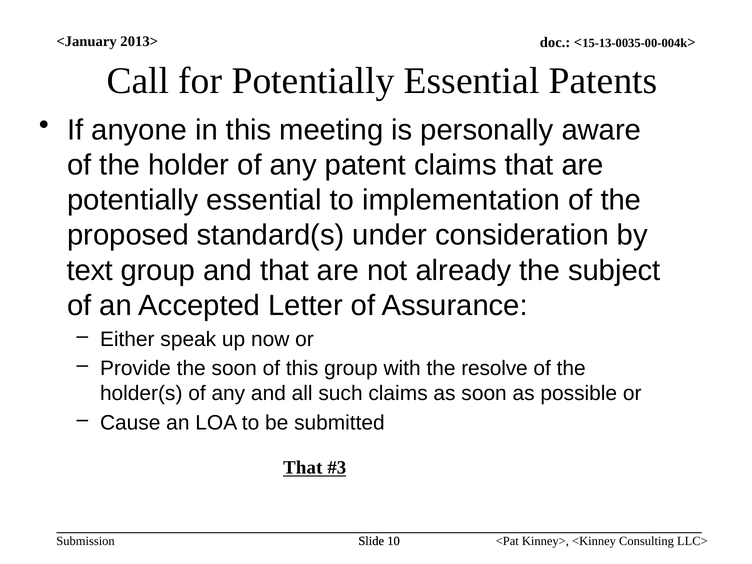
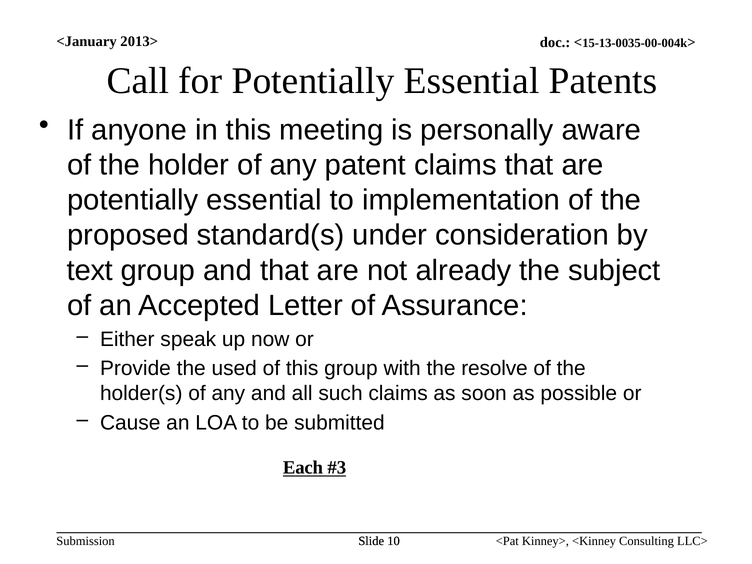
the soon: soon -> used (234, 368)
That: That -> Each (303, 467)
